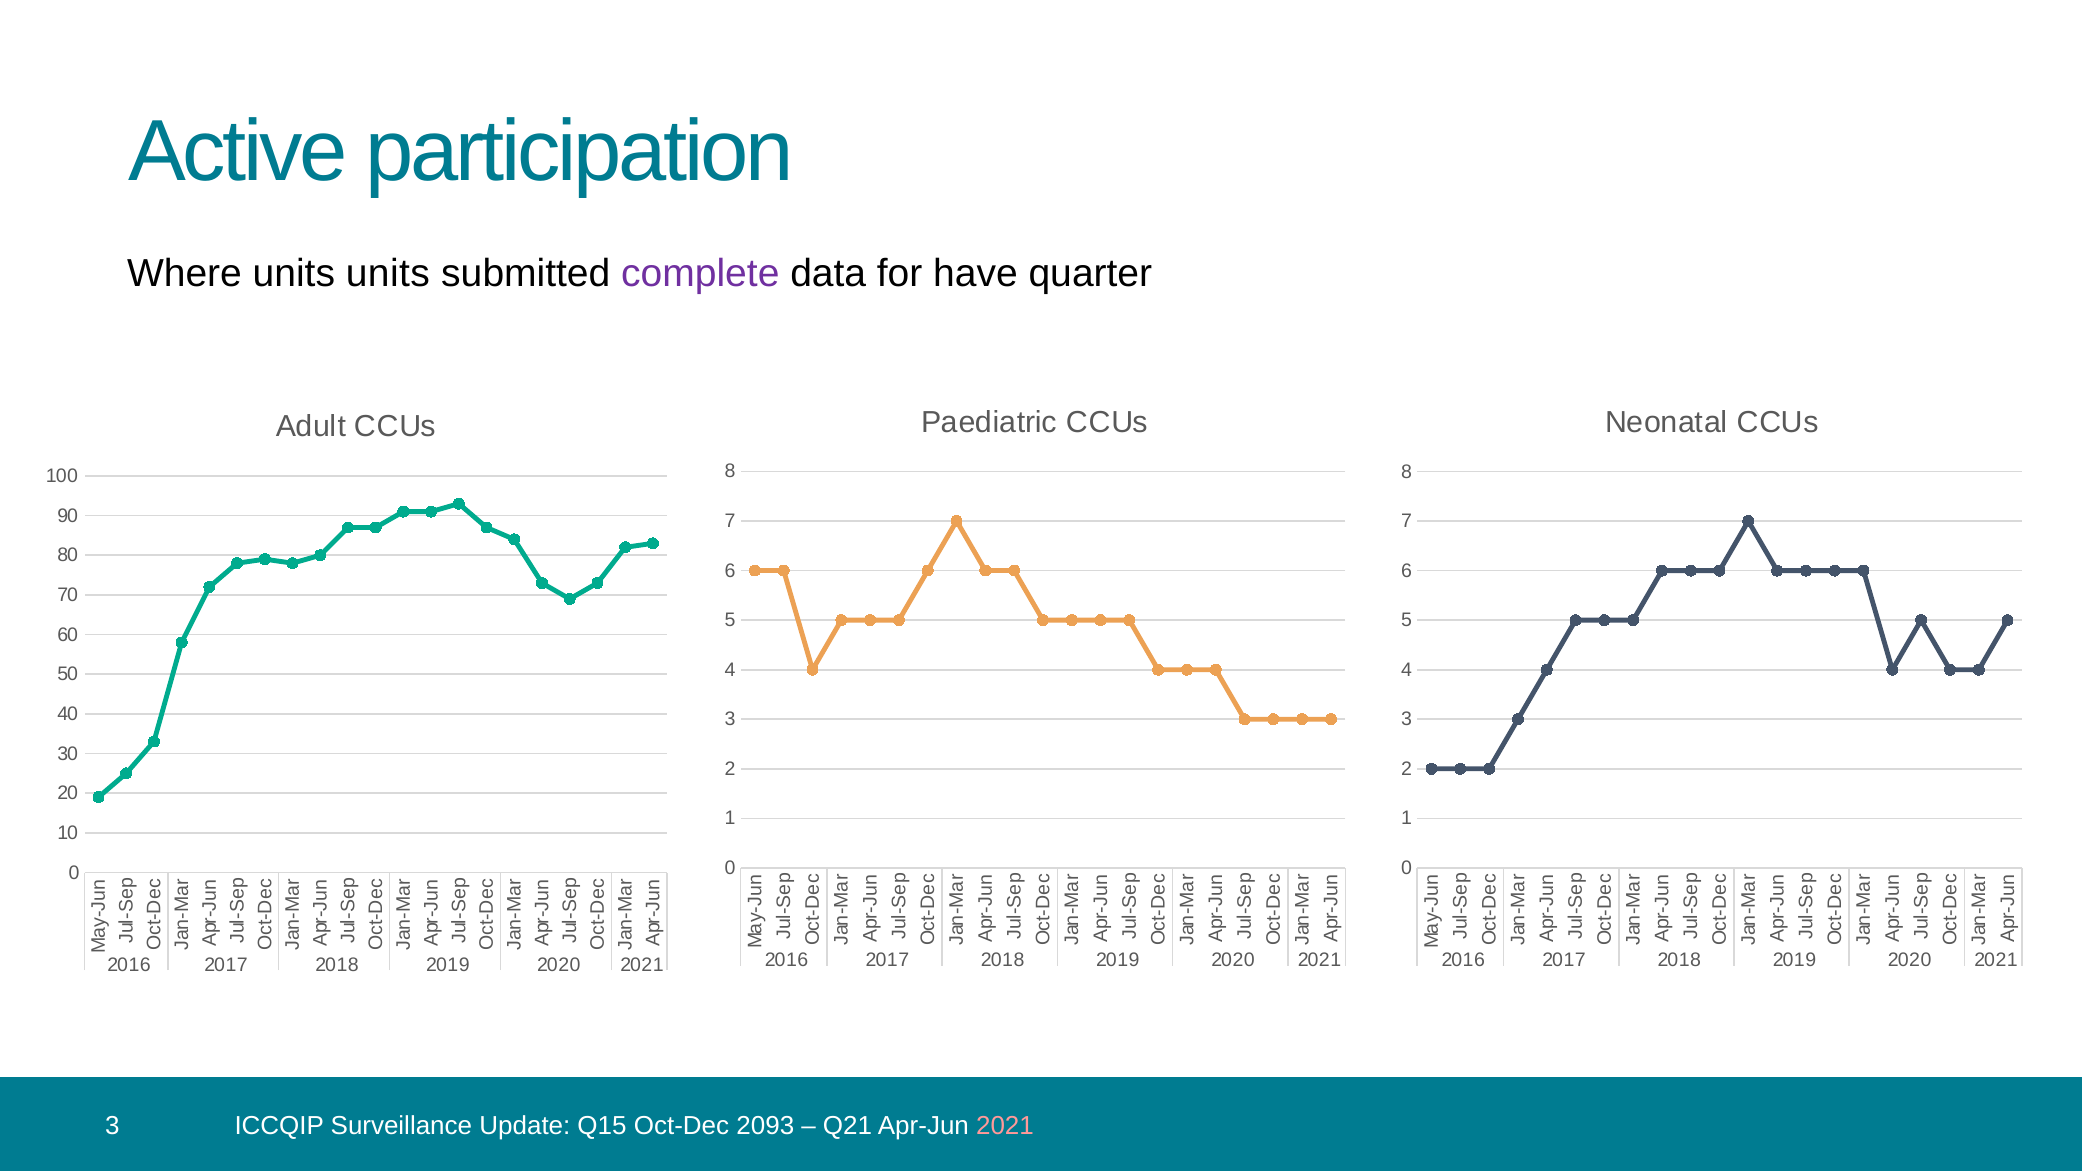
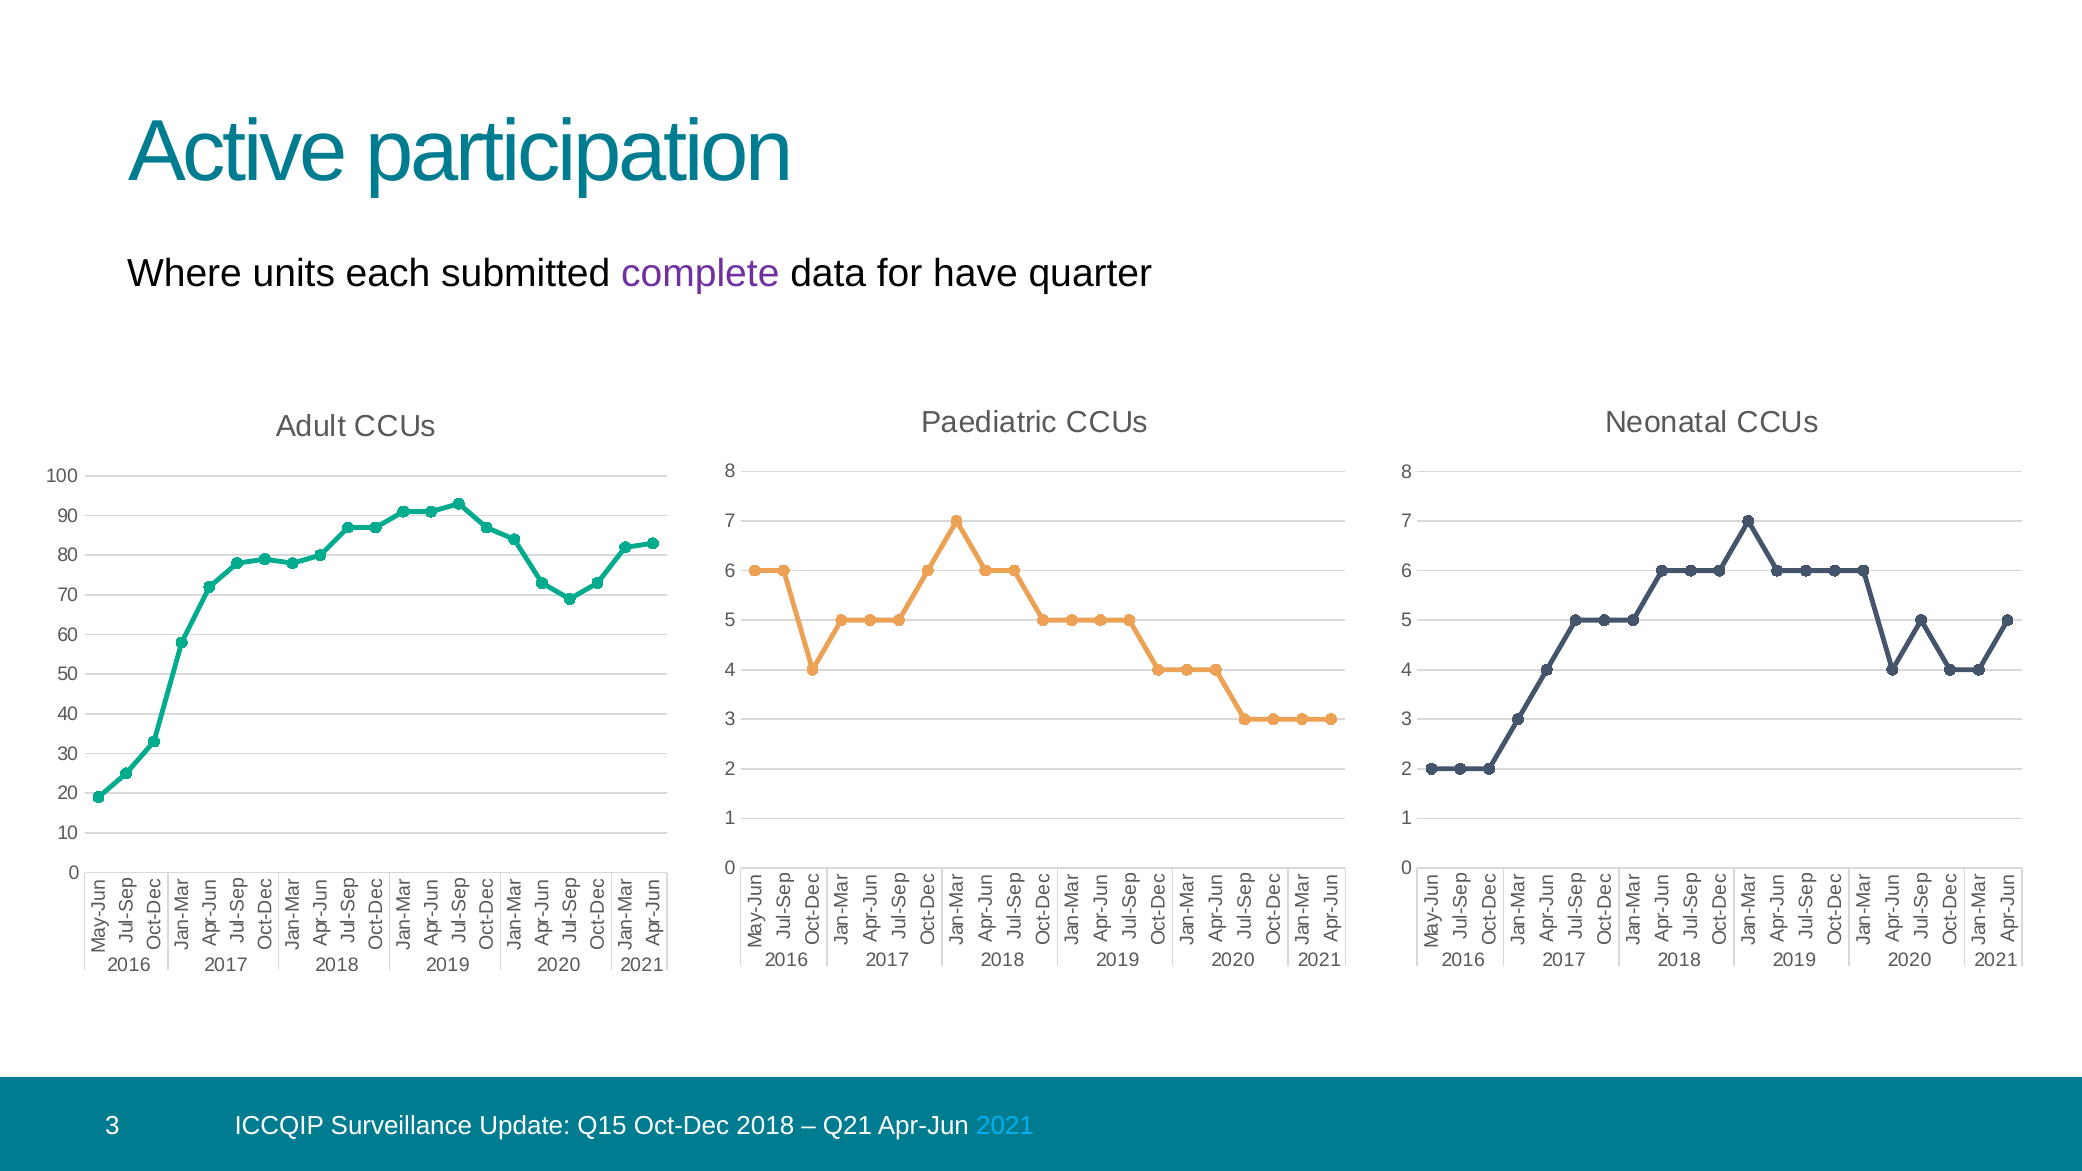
units units: units -> each (388, 274)
Oct-Dec 2093: 2093 -> 2018 (765, 1126)
2021 colour: pink -> light blue (1005, 1126)
